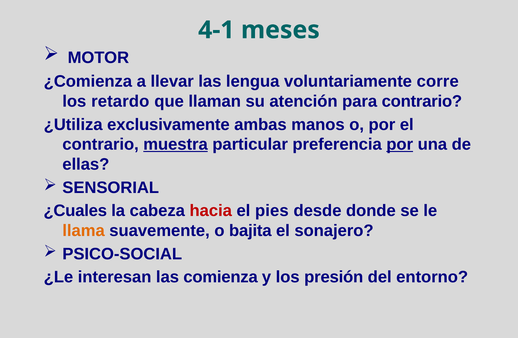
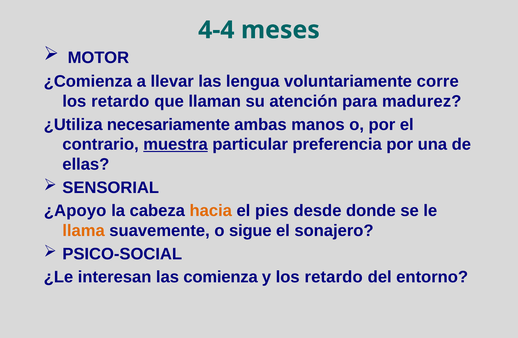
4-1: 4-1 -> 4-4 (216, 30)
para contrario: contrario -> madurez (422, 101)
exclusivamente: exclusivamente -> necesariamente (168, 124)
por underline: present -> none (400, 144)
¿Cuales: ¿Cuales -> ¿Apoyo (75, 211)
hacia colour: red -> orange (211, 211)
bajita: bajita -> sigue (250, 231)
y los presión: presión -> retardo (334, 277)
